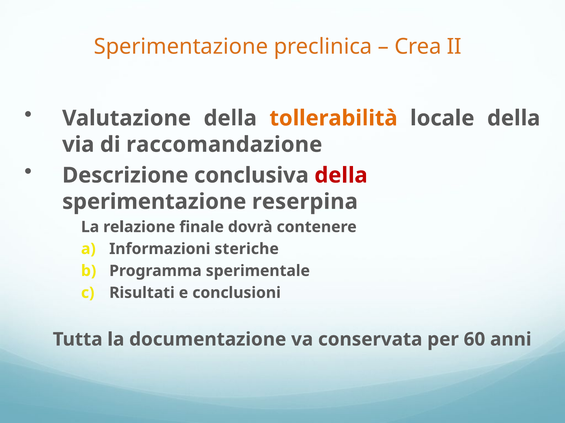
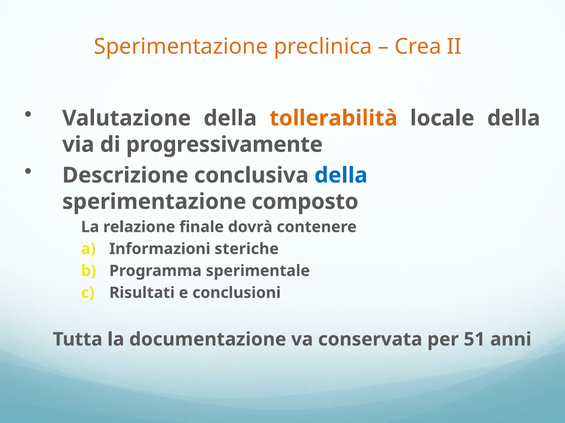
raccomandazione: raccomandazione -> progressivamente (224, 145)
della colour: red -> blue (341, 176)
reserpina: reserpina -> composto (305, 202)
60: 60 -> 51 (474, 340)
